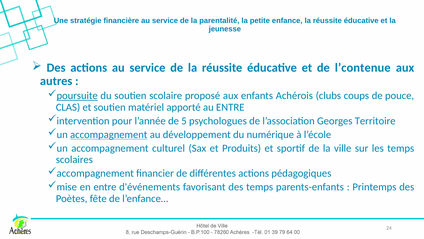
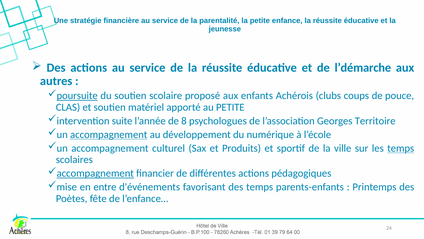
l’contenue: l’contenue -> l’démarche (363, 68)
au ENTRE: ENTRE -> PETITE (230, 107)
pour: pour -> suite (122, 121)
5: 5 -> 8 (184, 121)
temps underline: none -> present (401, 148)
accompagnement underline: none -> present (95, 173)
